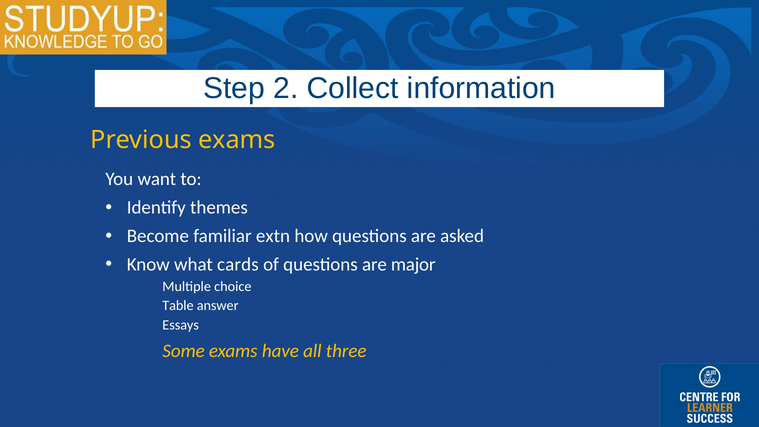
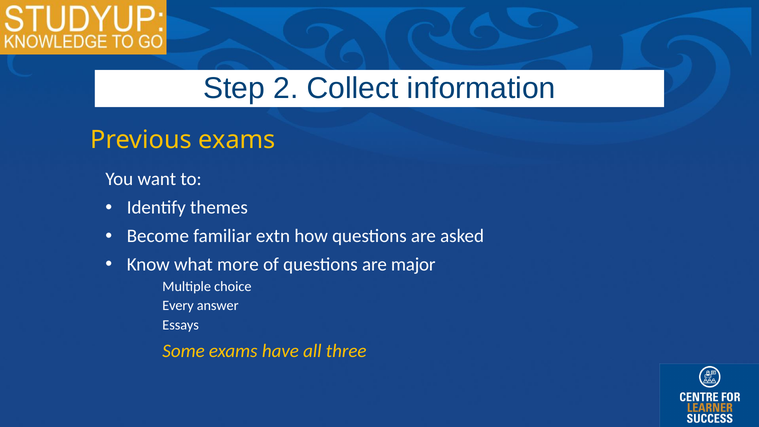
cards: cards -> more (238, 264)
Table: Table -> Every (178, 306)
